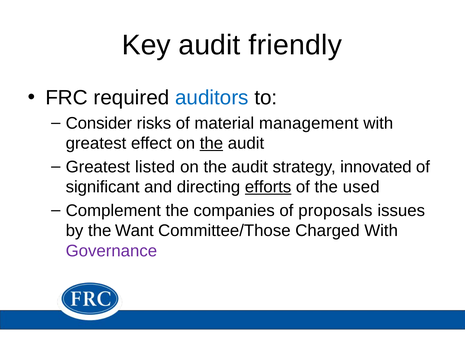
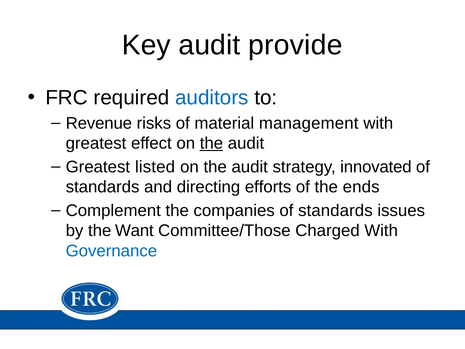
friendly: friendly -> provide (295, 45)
Consider: Consider -> Revenue (99, 123)
significant: significant -> standards (103, 187)
efforts underline: present -> none (268, 187)
used: used -> ends (361, 187)
proposals: proposals -> standards (335, 210)
Governance colour: purple -> blue (111, 251)
